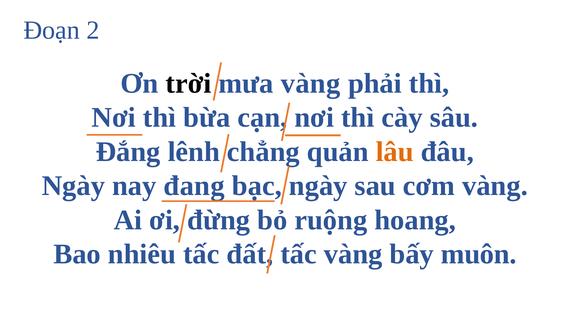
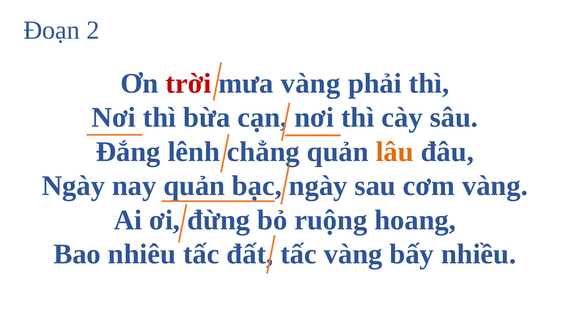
trời colour: black -> red (188, 84)
nay đang: đang -> quản (194, 186)
muôn: muôn -> nhiều (479, 255)
